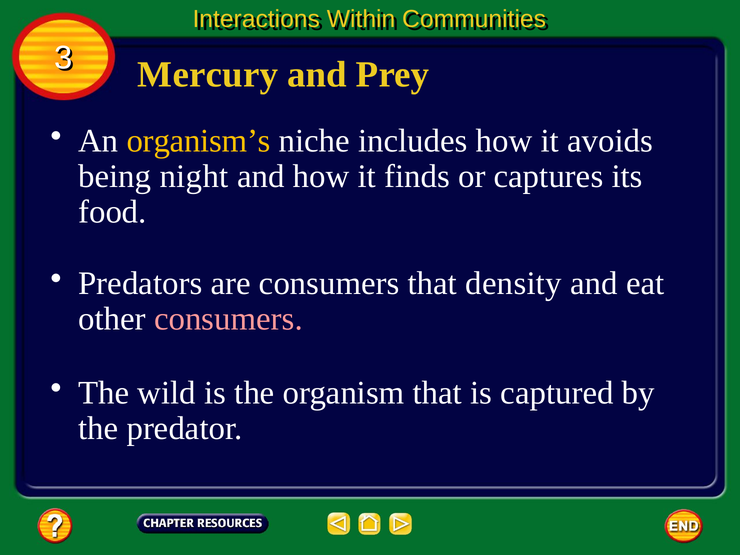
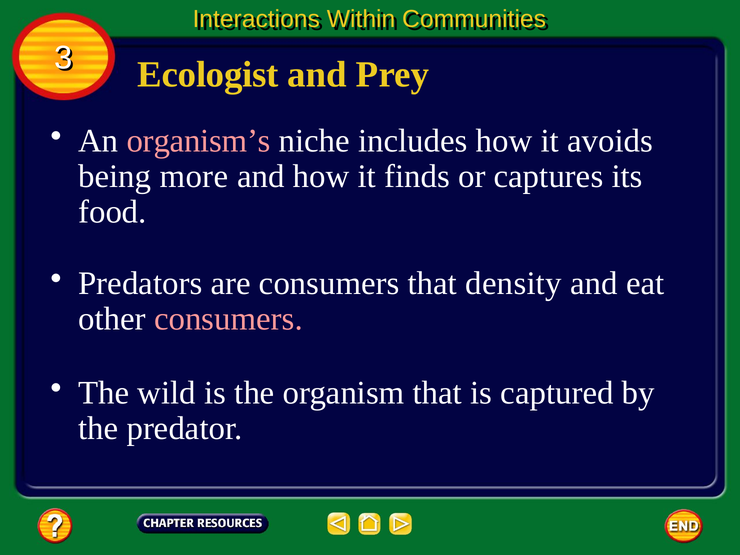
Mercury: Mercury -> Ecologist (208, 75)
organism’s colour: yellow -> pink (199, 141)
night: night -> more (194, 176)
